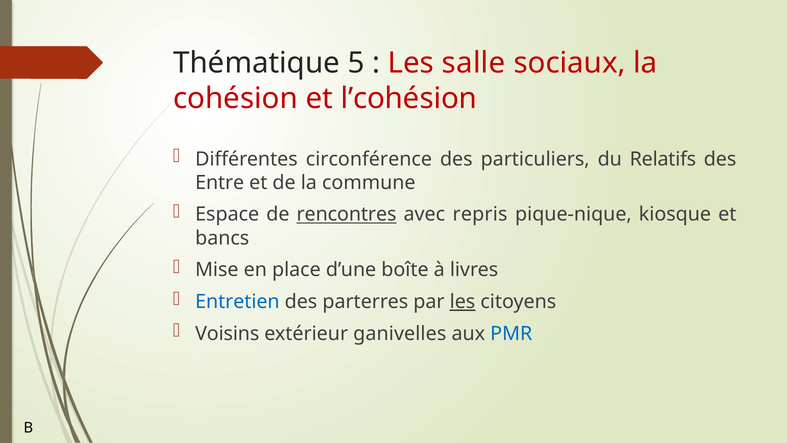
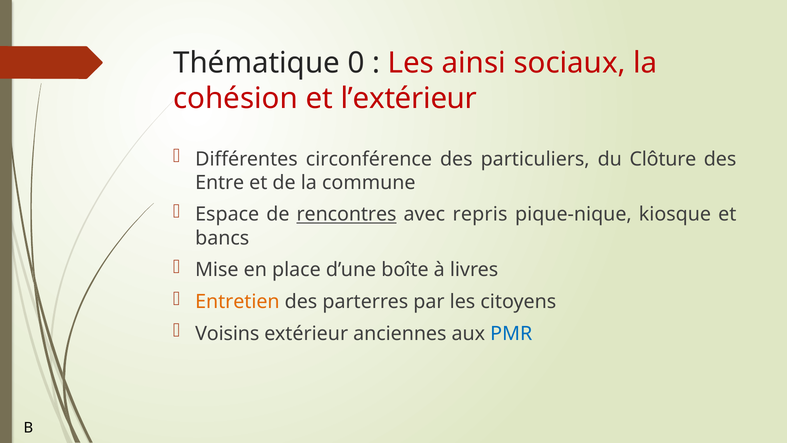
5: 5 -> 0 (356, 63)
salle: salle -> ainsi (474, 63)
l’cohésion: l’cohésion -> l’extérieur (409, 98)
Relatifs: Relatifs -> Clôture (663, 159)
Entretien colour: blue -> orange (237, 302)
les underline: present -> none (462, 302)
ganivelles: ganivelles -> anciennes (400, 333)
